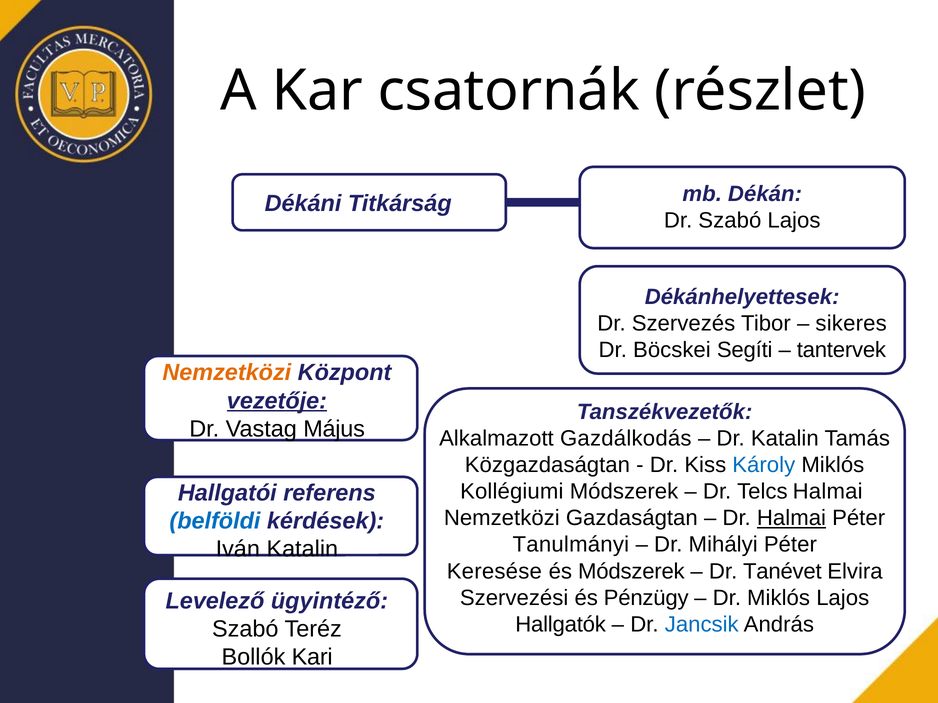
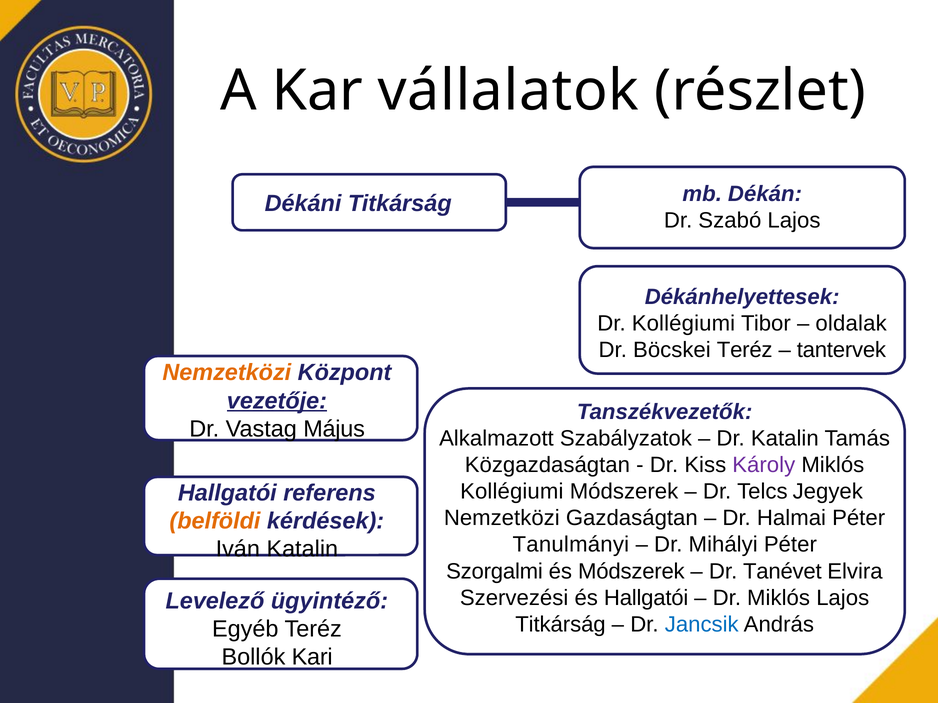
csatornák: csatornák -> vállalatok (508, 91)
Dr Szervezés: Szervezés -> Kollégiumi (683, 324)
sikeres: sikeres -> oldalak (851, 324)
Böcskei Segíti: Segíti -> Teréz (745, 350)
Gazdálkodás: Gazdálkodás -> Szabályzatok (626, 439)
Károly colour: blue -> purple (764, 465)
Telcs Halmai: Halmai -> Jegyek (828, 492)
Halmai underline: present -> none (791, 518)
belföldi colour: blue -> orange (215, 521)
Keresése: Keresése -> Szorgalmi (495, 572)
és Pénzügy: Pénzügy -> Hallgatói (646, 598)
Hallgatók: Hallgatók -> Titkárság (560, 625)
Szabó: Szabó -> Egyéb (245, 629)
